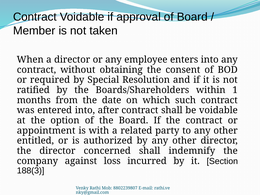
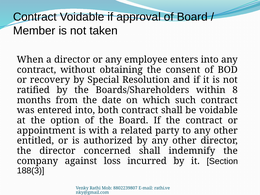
required: required -> recovery (50, 80)
1: 1 -> 8 (235, 90)
after: after -> both (108, 110)
